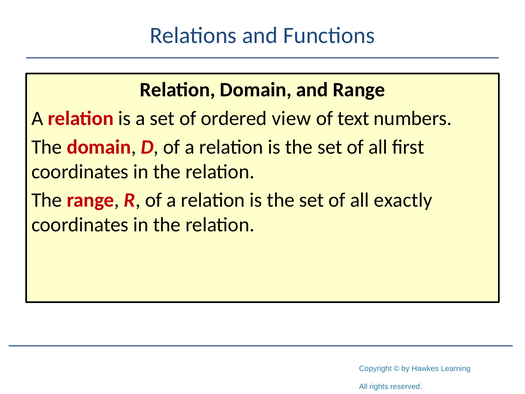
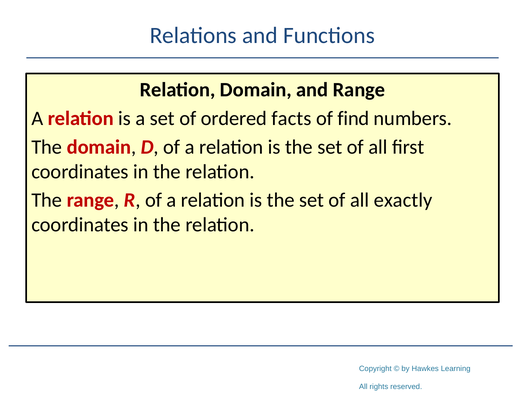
view: view -> facts (291, 118)
text: text -> find (353, 118)
